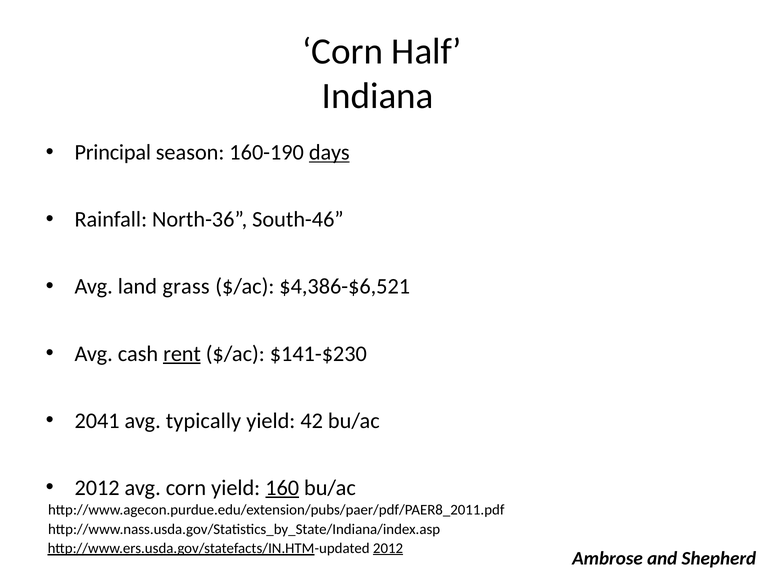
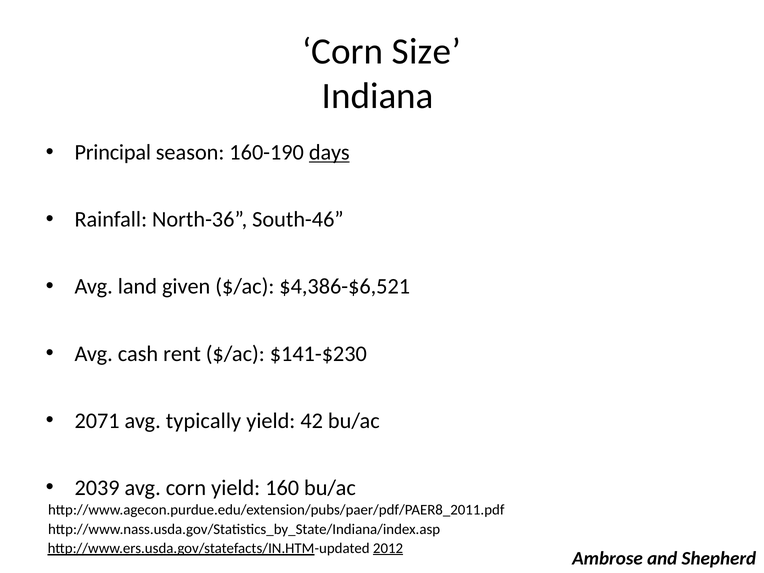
Half: Half -> Size (426, 52)
grass: grass -> given (186, 287)
rent underline: present -> none (182, 354)
2041: 2041 -> 2071 (97, 421)
2012: 2012 -> 2039 (97, 488)
160 underline: present -> none (282, 488)
